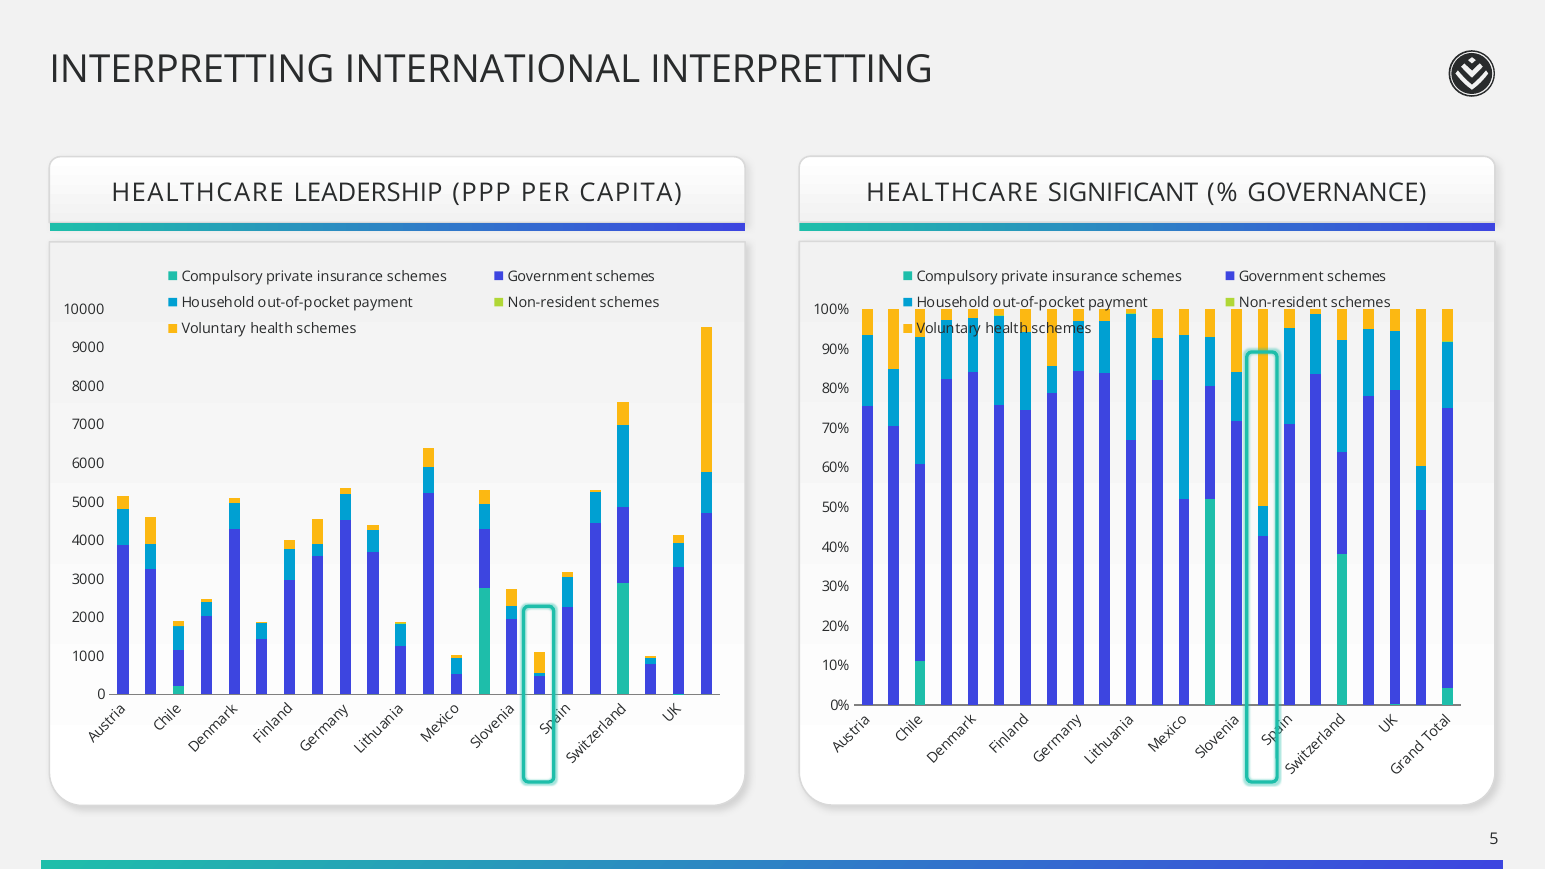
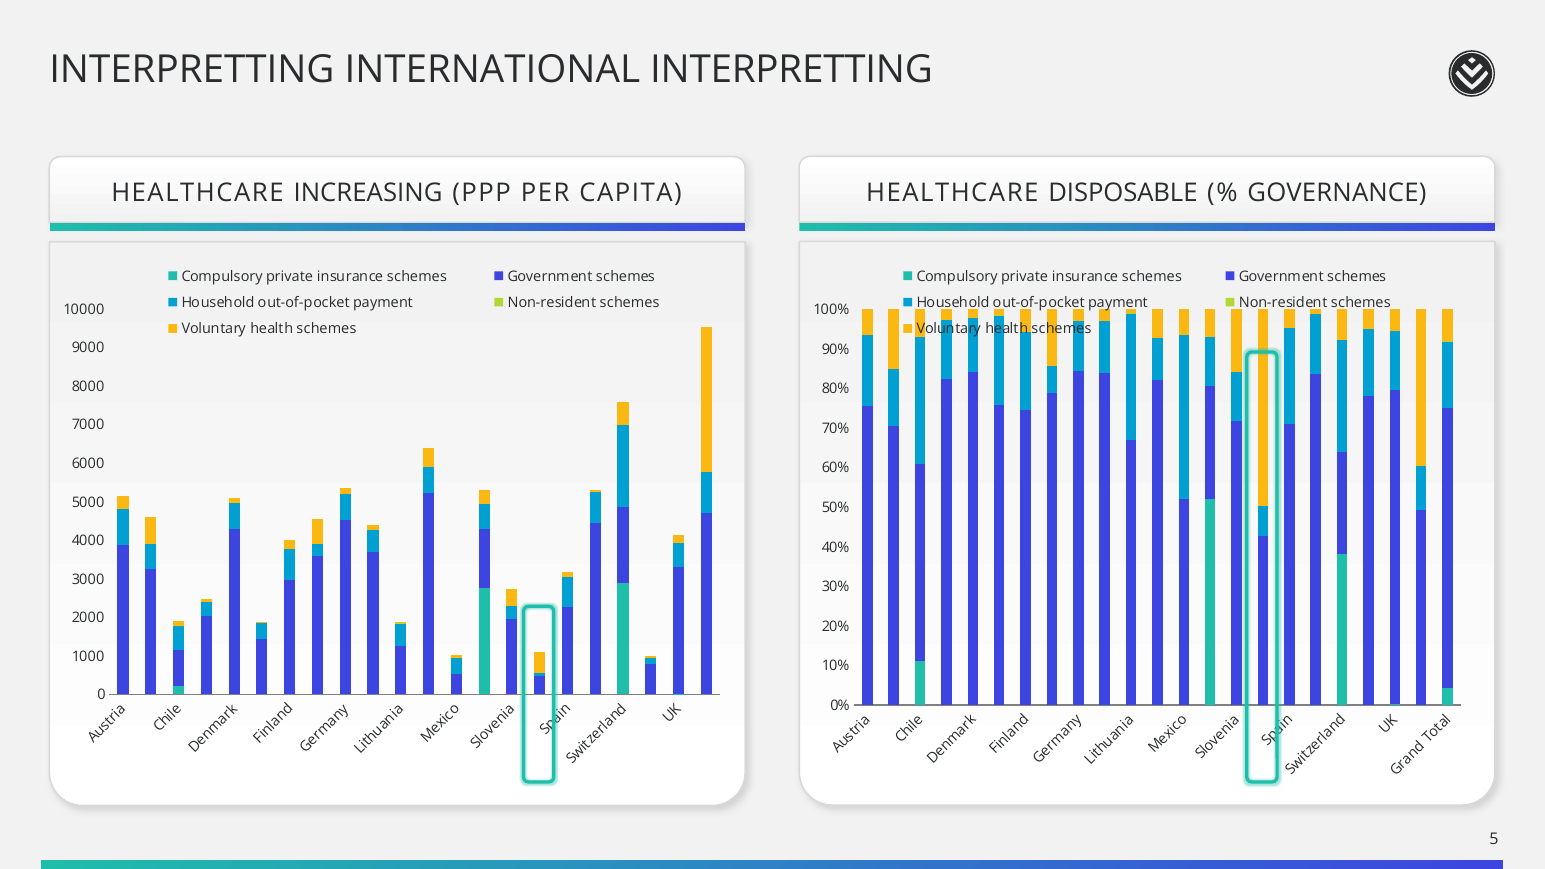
SIGNIFICANT: SIGNIFICANT -> DISPOSABLE (1123, 193)
LEADERSHIP: LEADERSHIP -> INCREASING (368, 193)
